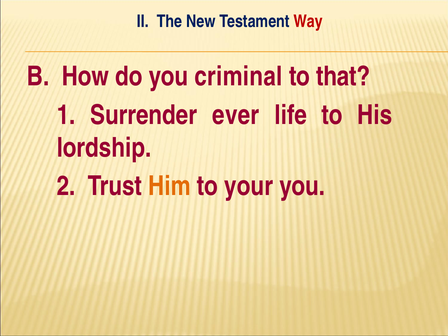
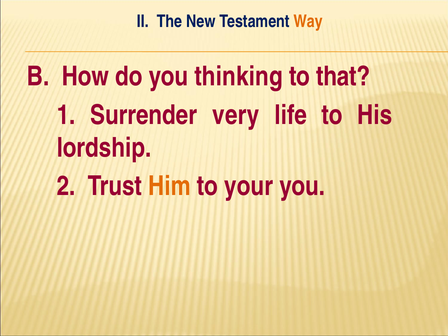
Way colour: red -> orange (308, 21)
criminal: criminal -> thinking (239, 77)
ever: ever -> very (236, 115)
